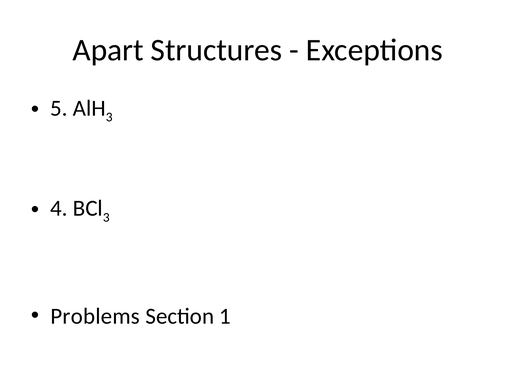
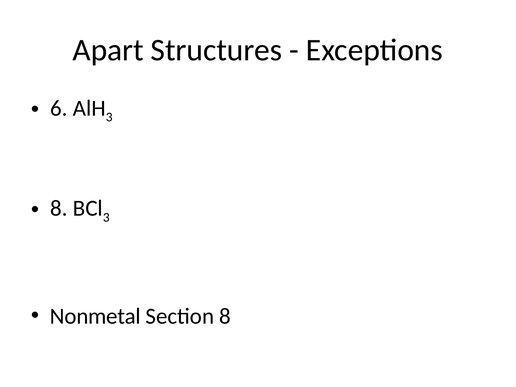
5: 5 -> 6 (59, 108)
4: 4 -> 8 (59, 208)
Problems: Problems -> Nonmetal (95, 316)
Section 1: 1 -> 8 (225, 316)
